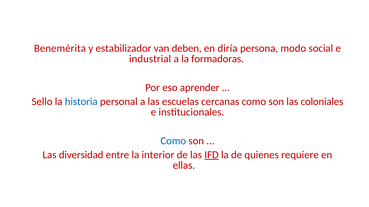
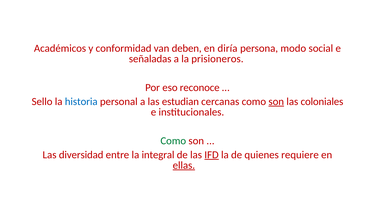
Benemérita: Benemérita -> Académicos (60, 48)
estabilizador: estabilizador -> conformidad (124, 48)
industrial: industrial -> señaladas (150, 59)
formadoras: formadoras -> prisioneros (217, 59)
aprender: aprender -> reconoce (200, 88)
escuelas: escuelas -> estudian (180, 102)
son underline: none -> present (276, 102)
Como colour: blue -> green (173, 141)
interior: interior -> integral (158, 155)
ellas underline: none -> present (184, 166)
